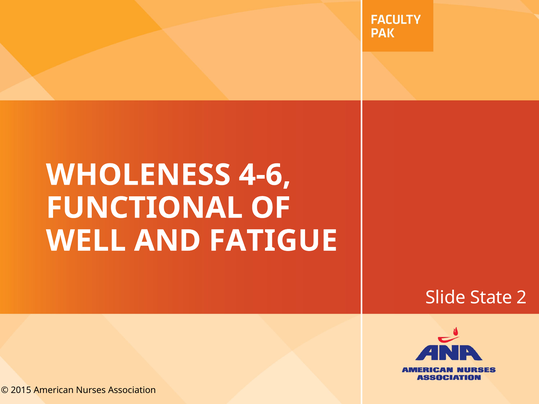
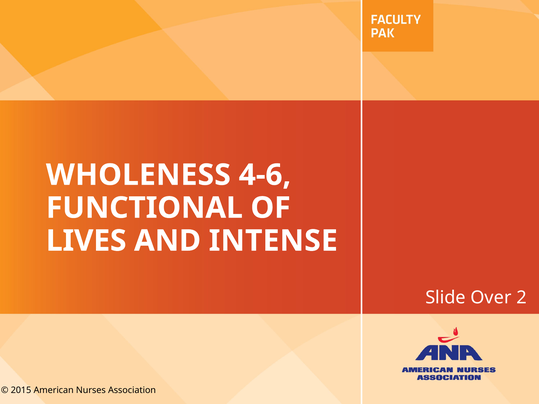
WELL: WELL -> LIVES (86, 241)
FATIGUE: FATIGUE -> INTENSE (273, 241)
State: State -> Over (491, 298)
